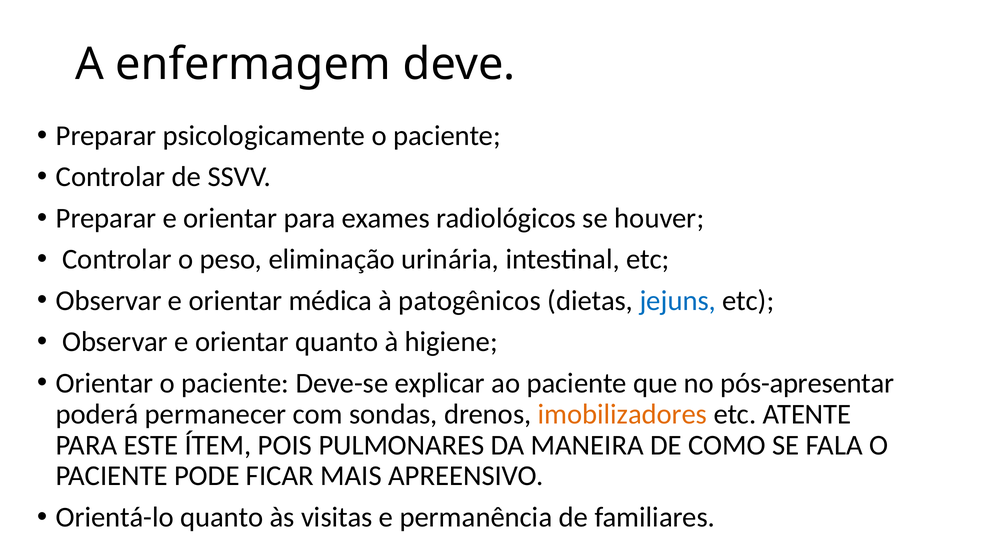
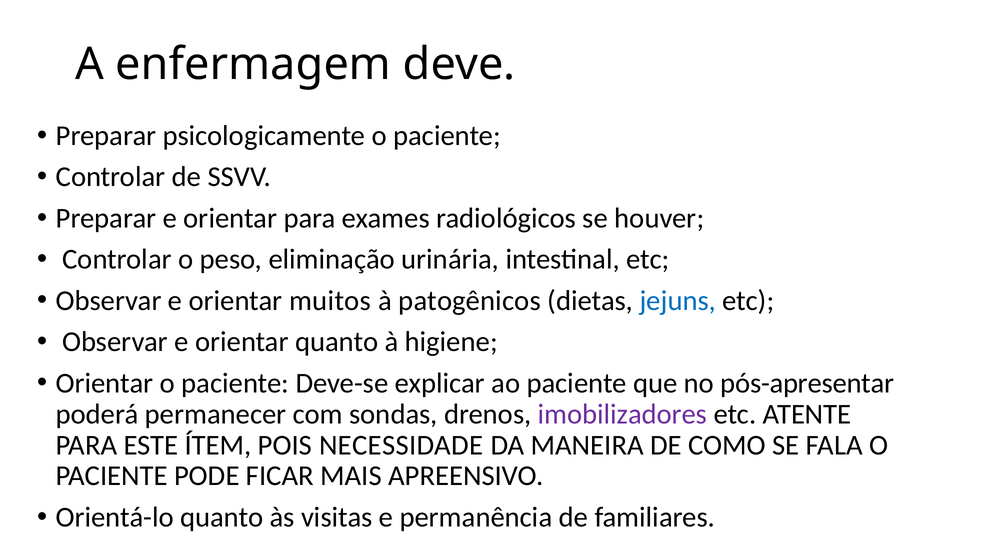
médica: médica -> muitos (330, 300)
imobilizadores colour: orange -> purple (623, 414)
PULMONARES: PULMONARES -> NECESSIDADE (401, 445)
